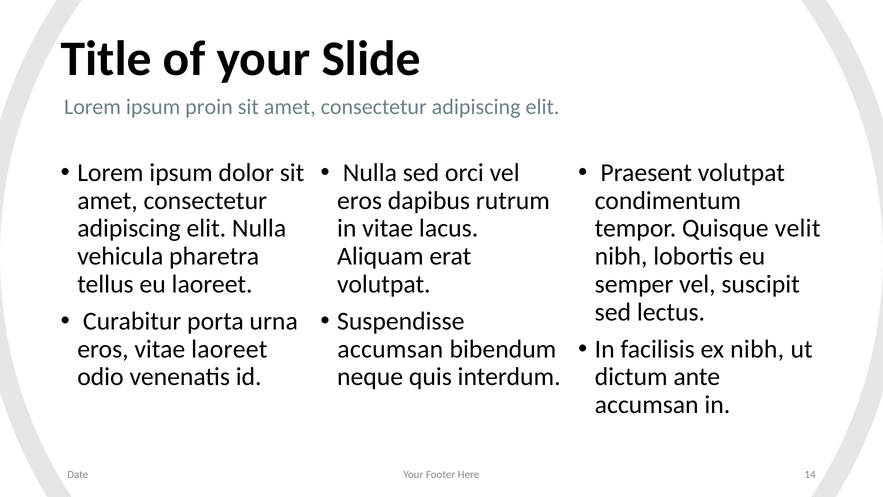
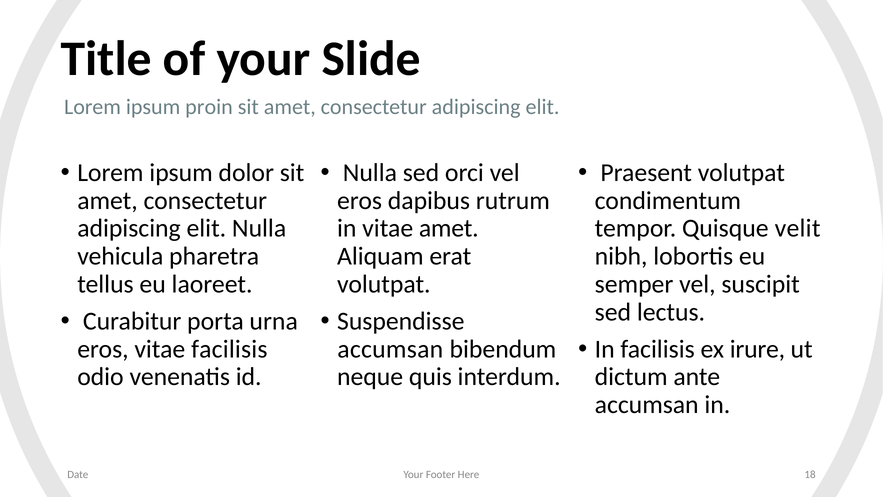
vitae lacus: lacus -> amet (449, 228)
ex nibh: nibh -> irure (757, 349)
vitae laoreet: laoreet -> facilisis (229, 349)
14: 14 -> 18 (810, 474)
